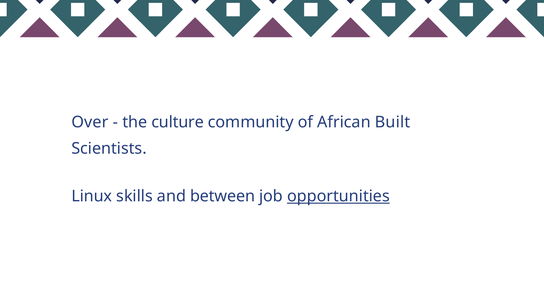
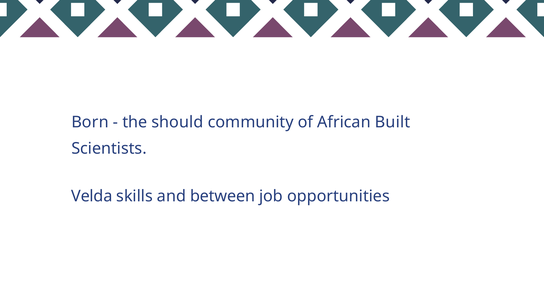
Over: Over -> Born (90, 122)
culture: culture -> should (177, 122)
Linux: Linux -> Velda (92, 196)
opportunities underline: present -> none (338, 196)
